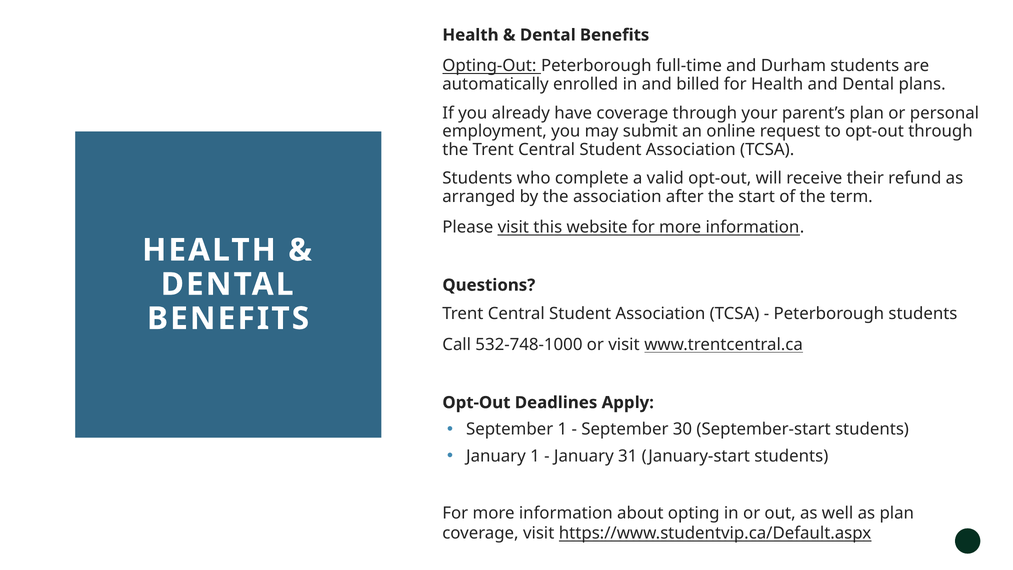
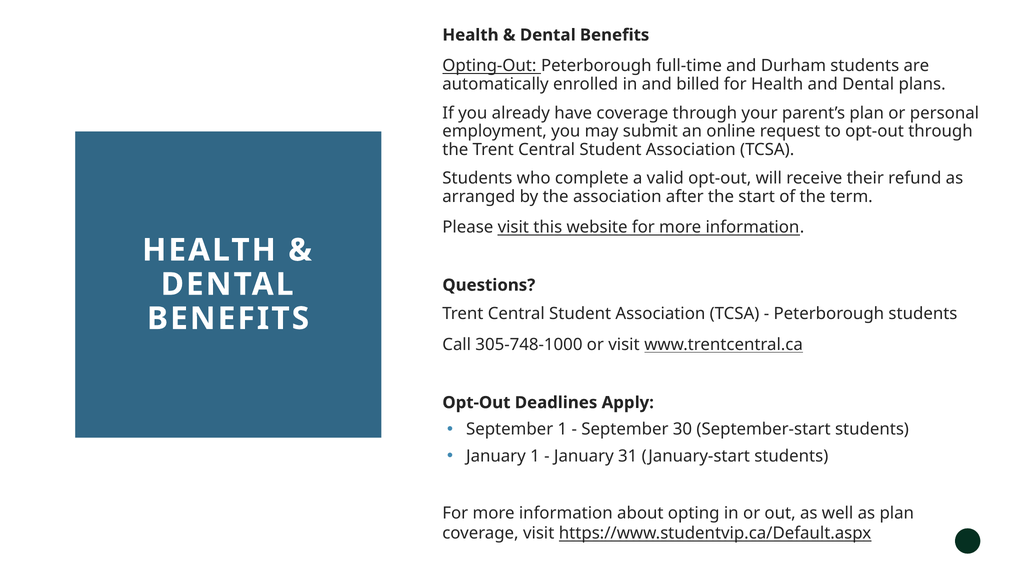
532-748-1000: 532-748-1000 -> 305-748-1000 (529, 345)
